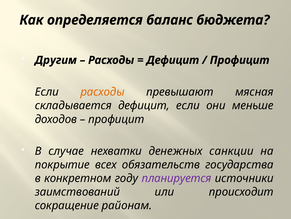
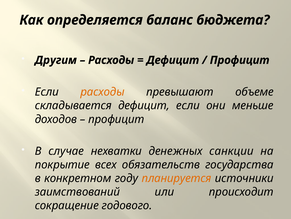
мясная: мясная -> объеме (254, 92)
планируется colour: purple -> orange (177, 178)
районам: районам -> годового (127, 205)
